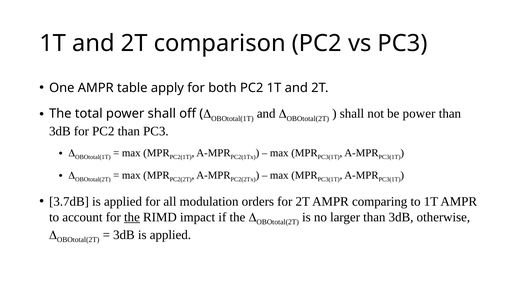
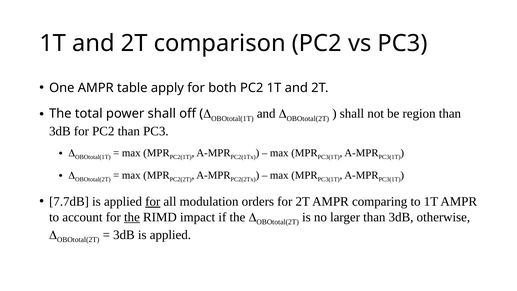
be power: power -> region (419, 114)
3.7dB: 3.7dB -> 7.7dB (69, 201)
for underline: none -> present (153, 201)
